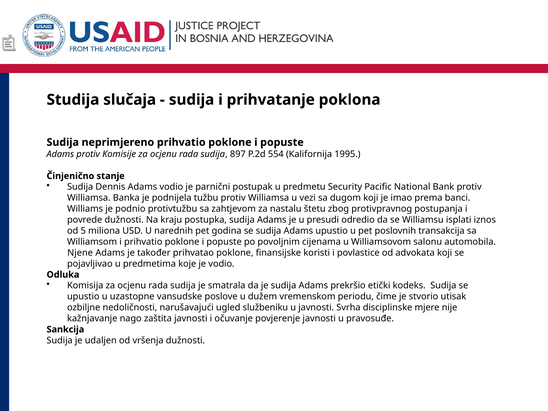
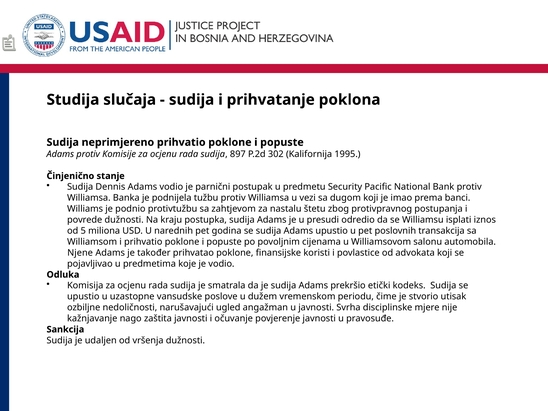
554: 554 -> 302 (276, 154)
službeniku: službeniku -> angažman (265, 308)
